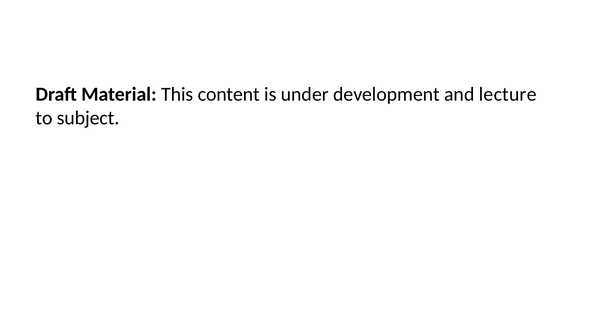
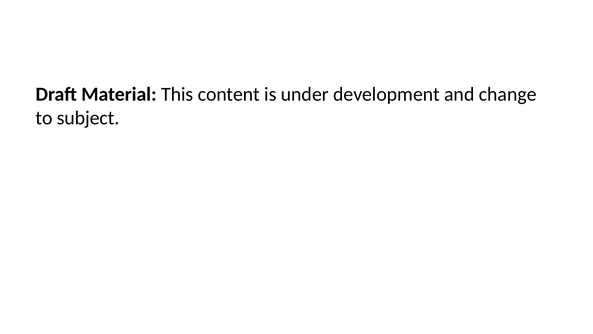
lecture: lecture -> change (508, 94)
